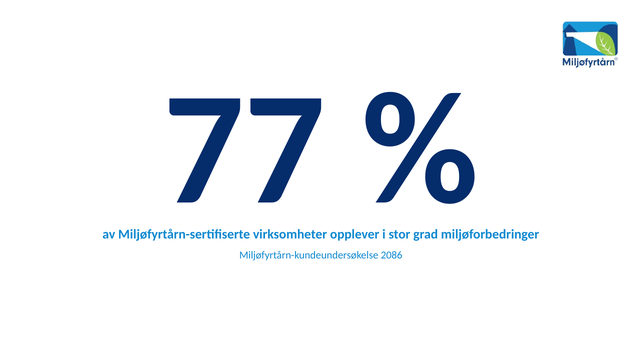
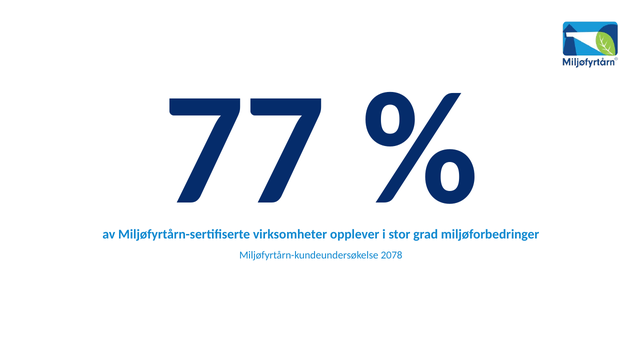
2086: 2086 -> 2078 (392, 255)
